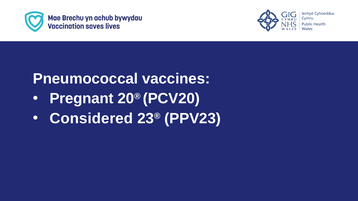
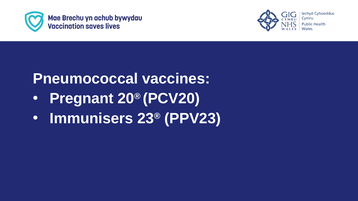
Considered: Considered -> Immunisers (91, 119)
